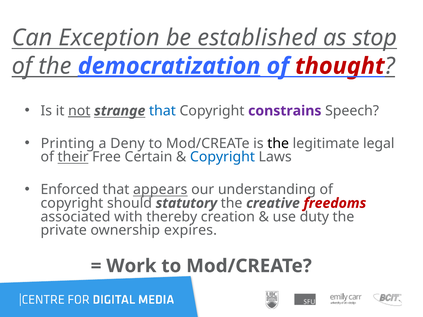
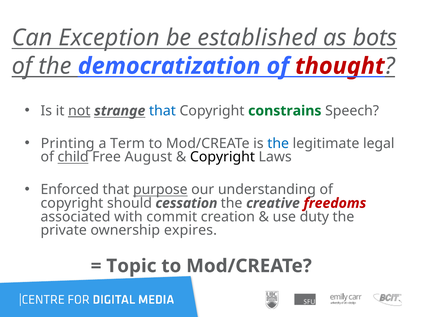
stop: stop -> bots (375, 38)
democratization underline: present -> none (169, 66)
constrains colour: purple -> green (285, 111)
Deny: Deny -> Term (128, 144)
the colour: black -> blue (278, 144)
their: their -> child (73, 157)
Certain: Certain -> August (148, 157)
Copyright colour: blue -> black (222, 157)
appears: appears -> purpose (160, 190)
statutory: statutory -> cessation (186, 203)
thereby: thereby -> commit (172, 217)
Work: Work -> Topic (131, 266)
